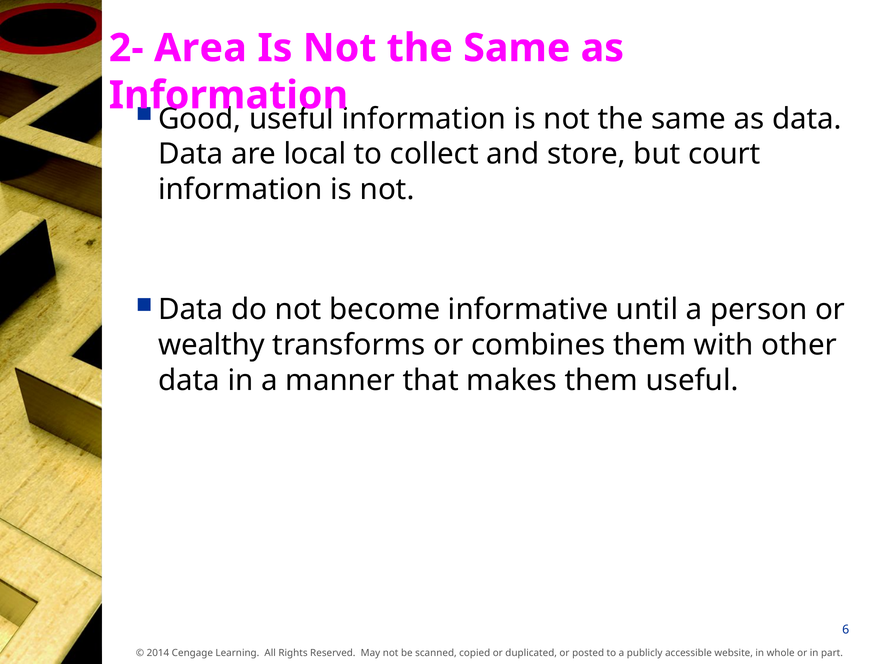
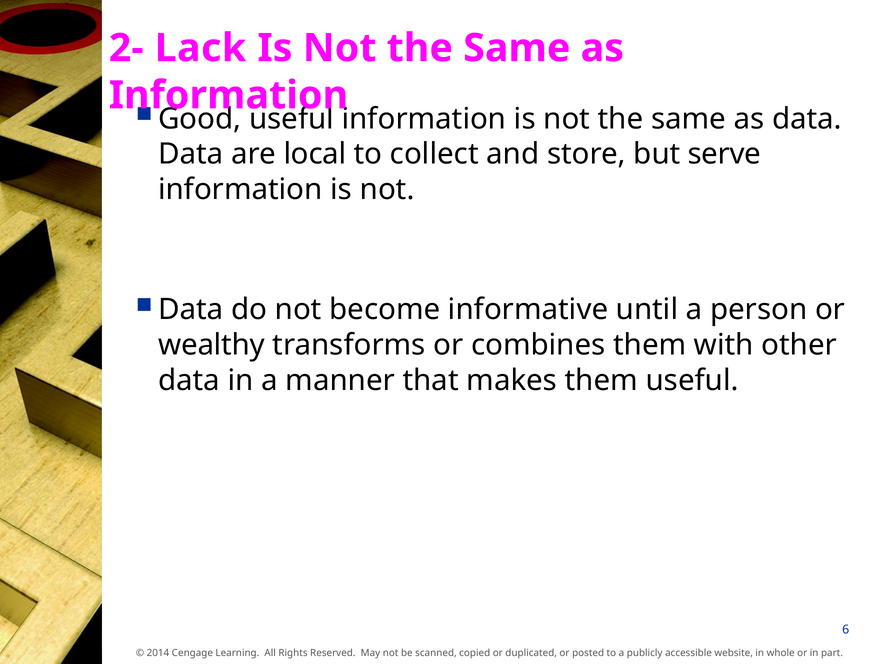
Area: Area -> Lack (200, 48)
court: court -> serve (724, 154)
